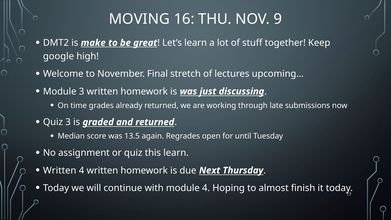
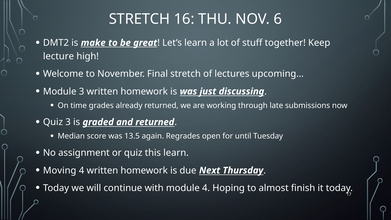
MOVING: MOVING -> STRETCH (139, 19)
9: 9 -> 6 (278, 19)
google: google -> lecture (59, 56)
Written: Written -> Moving (60, 170)
